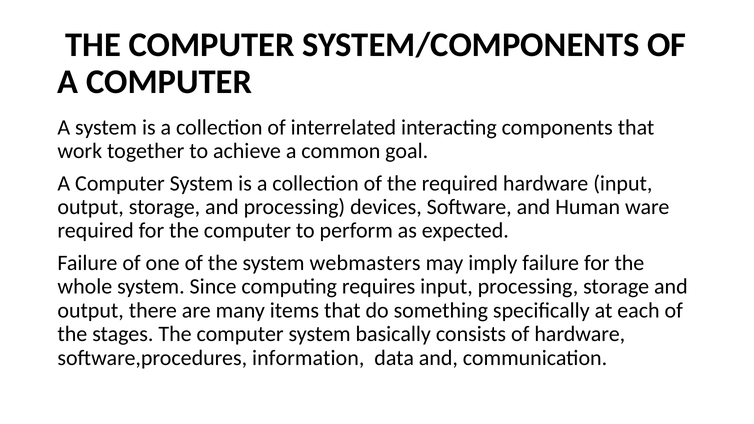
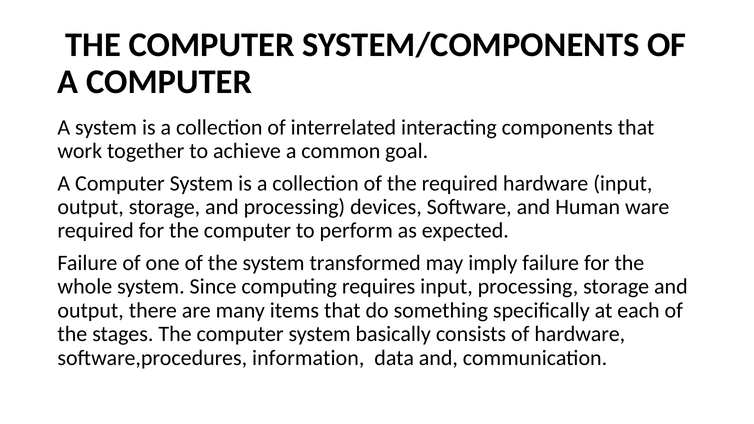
webmasters: webmasters -> transformed (365, 263)
